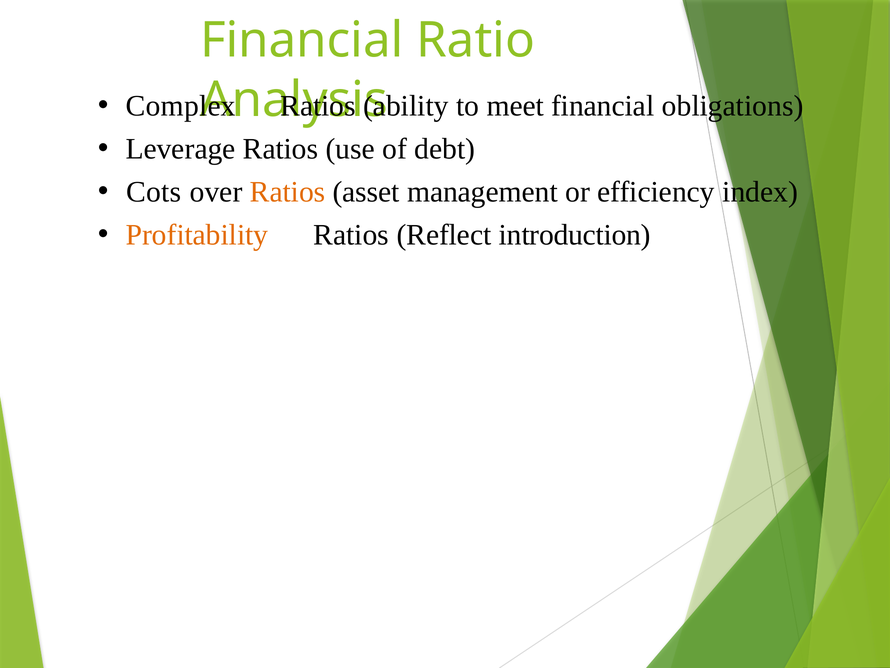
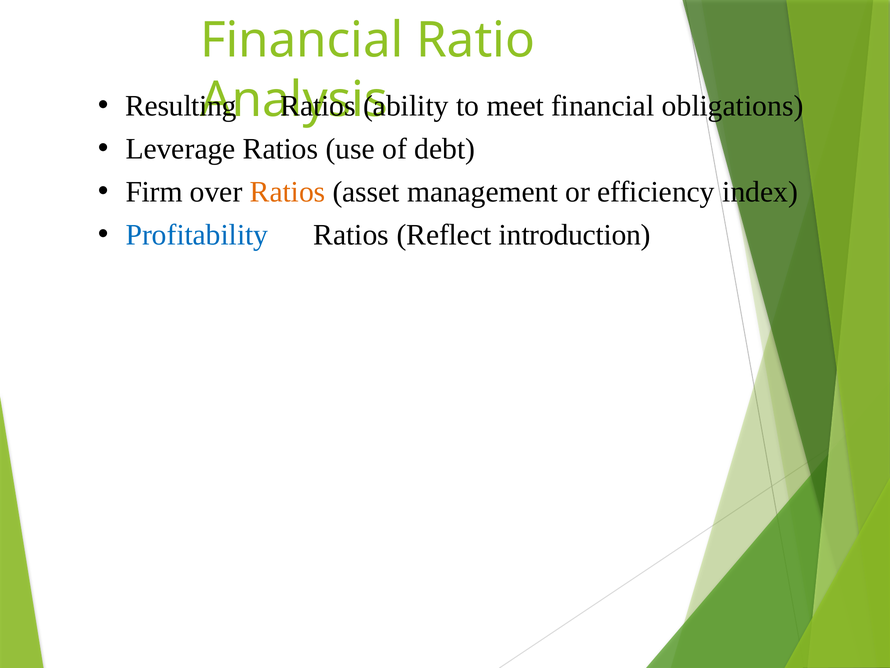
Complex: Complex -> Resulting (181, 106)
Cots: Cots -> Firm (154, 192)
Profitability colour: orange -> blue (197, 235)
